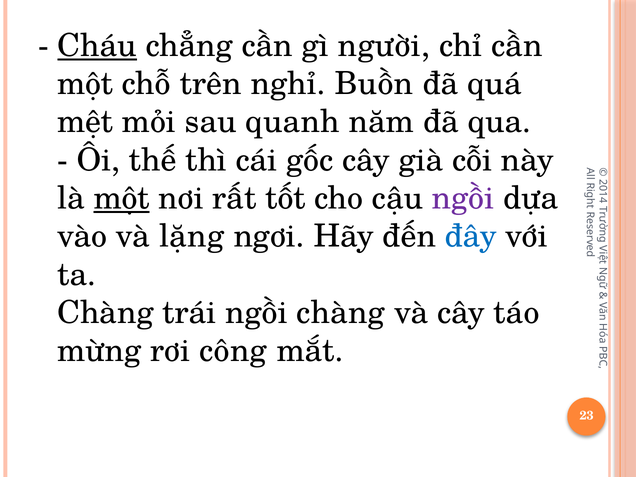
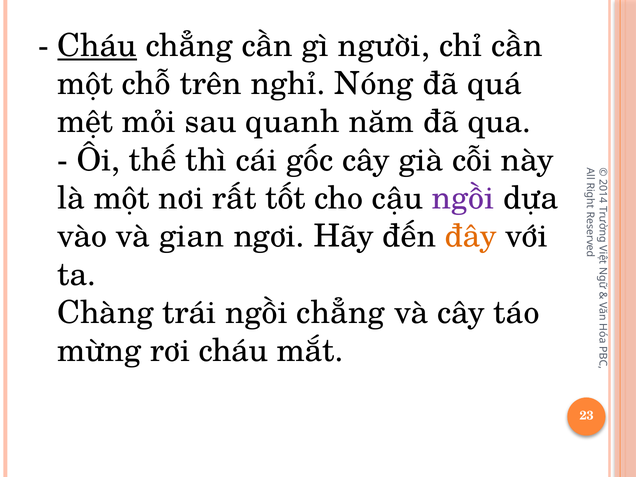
Buồn: Buồn -> Nóng (374, 84)
một underline: present -> none (122, 198)
lặng: lặng -> gian (192, 236)
đây colour: blue -> orange (471, 236)
ngồi chàng: chàng -> chẳng (341, 313)
rơi công: công -> cháu (233, 351)
